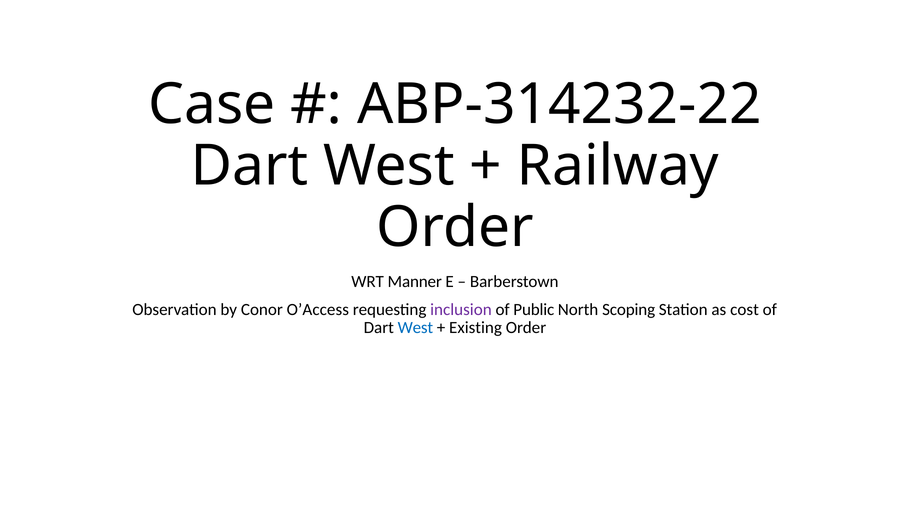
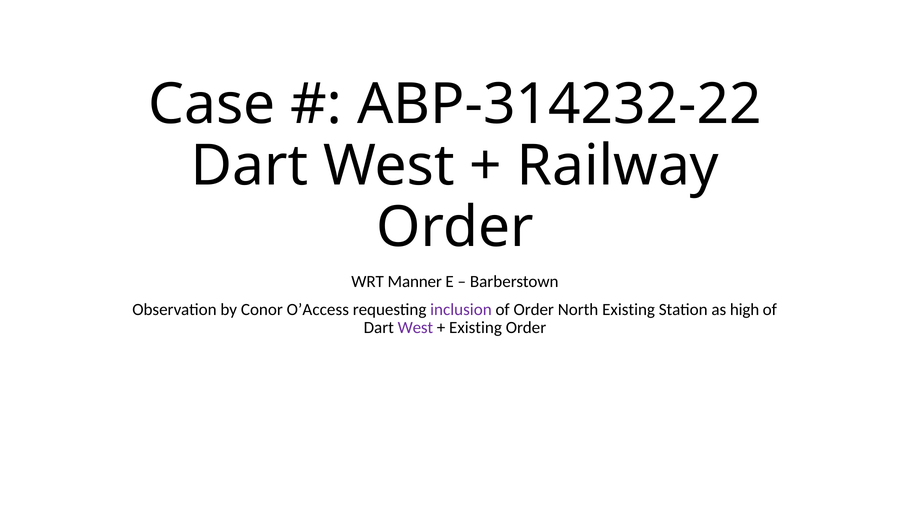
of Public: Public -> Order (534, 309)
North Scoping: Scoping -> Existing (629, 309)
cost: cost -> high (745, 309)
West colour: blue -> purple (415, 328)
